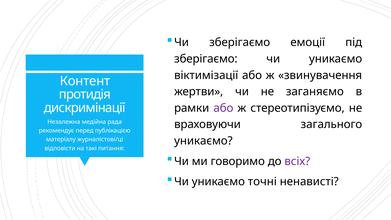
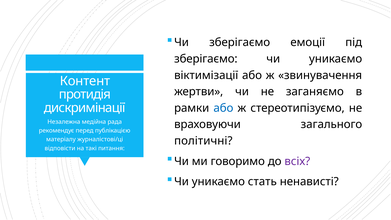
або colour: purple -> blue (223, 108)
уникаємо: уникаємо -> політичні (203, 141)
точні: точні -> стать (262, 182)
